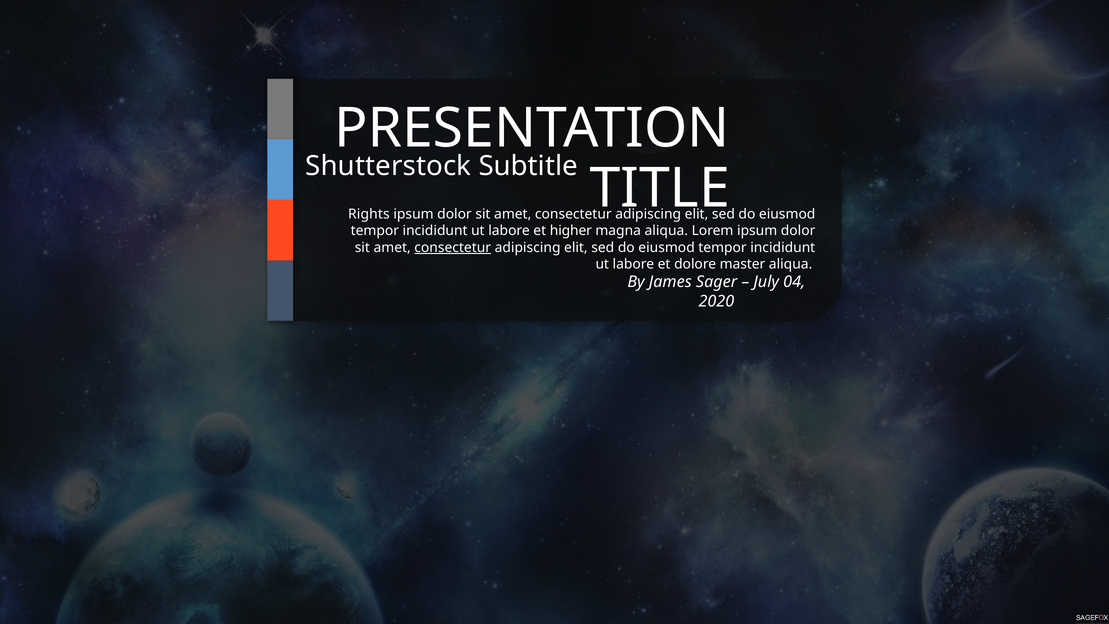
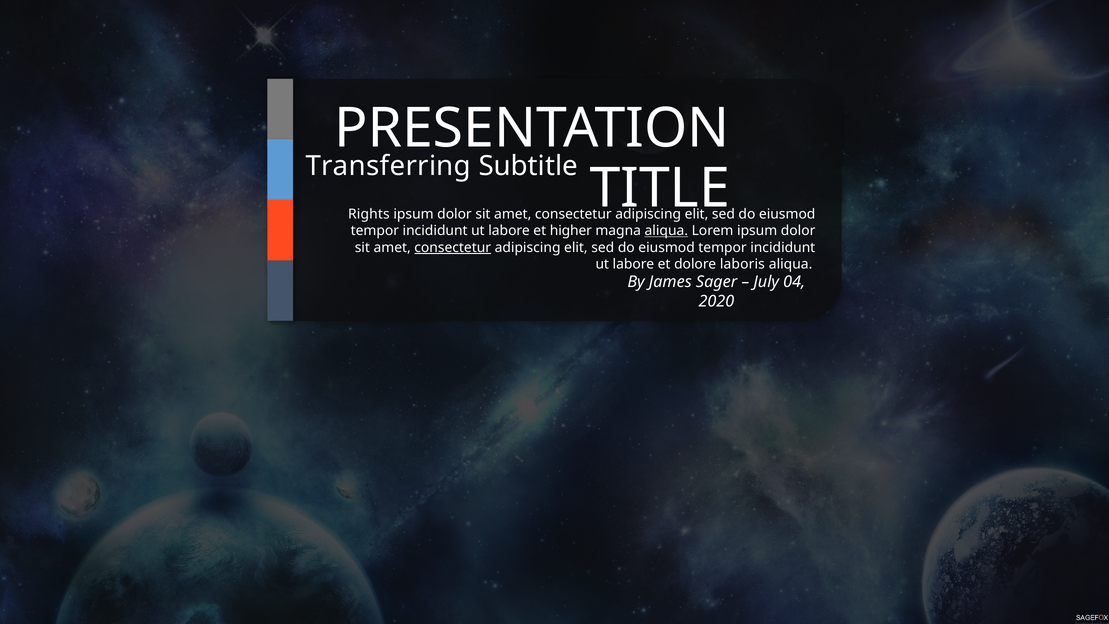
Shutterstock: Shutterstock -> Transferring (388, 166)
aliqua underline: none -> present (666, 231)
master: master -> laboris (742, 264)
